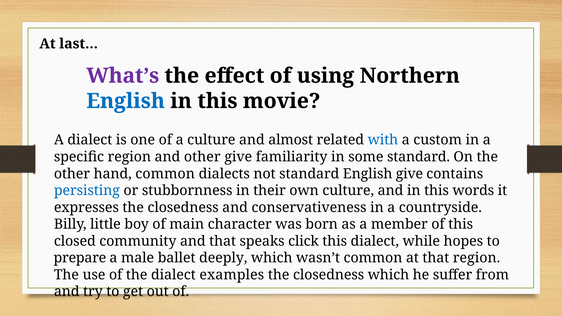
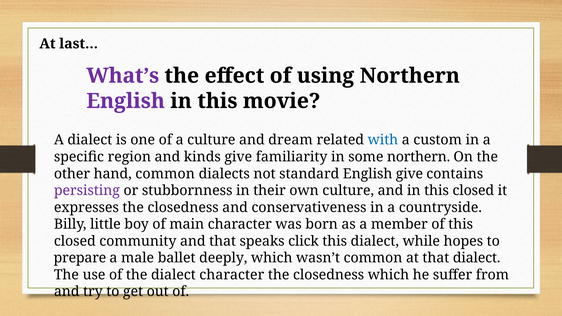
English colour: blue -> purple (126, 101)
almost: almost -> dream (291, 140)
and other: other -> kinds (202, 157)
some standard: standard -> northern (419, 157)
persisting colour: blue -> purple (87, 191)
in this words: words -> closed (473, 191)
that region: region -> dialect (477, 258)
dialect examples: examples -> character (232, 275)
